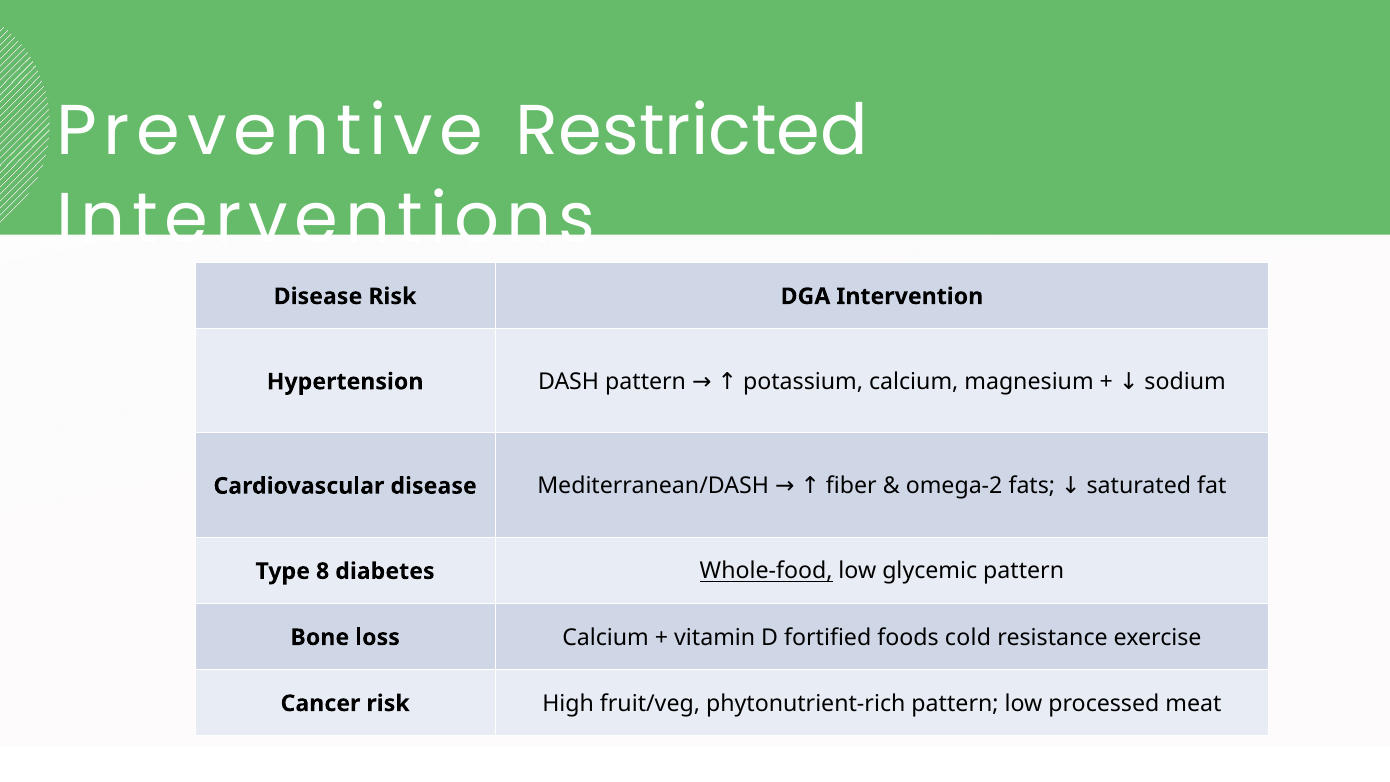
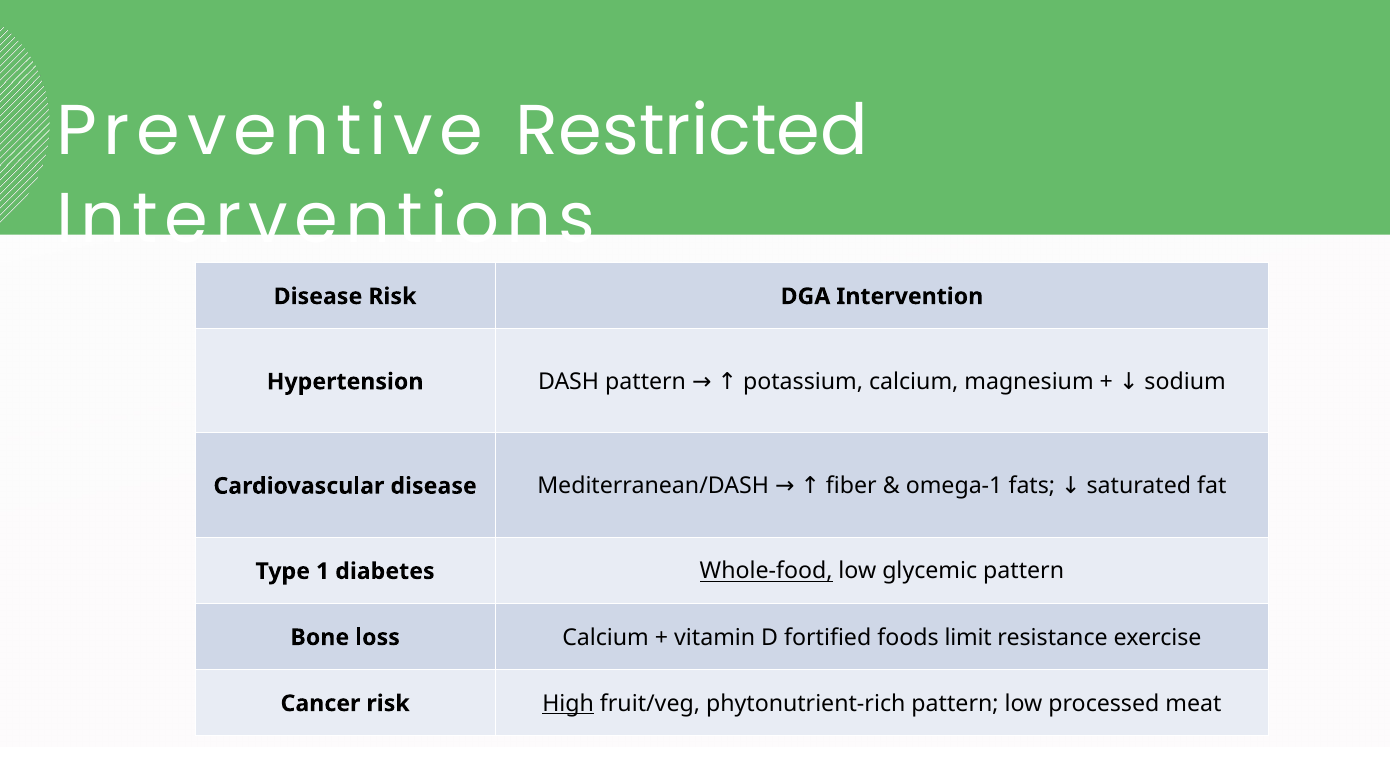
omega-2: omega-2 -> omega-1 (954, 486)
8: 8 -> 1 (323, 571)
cold: cold -> limit (968, 637)
High underline: none -> present (568, 703)
